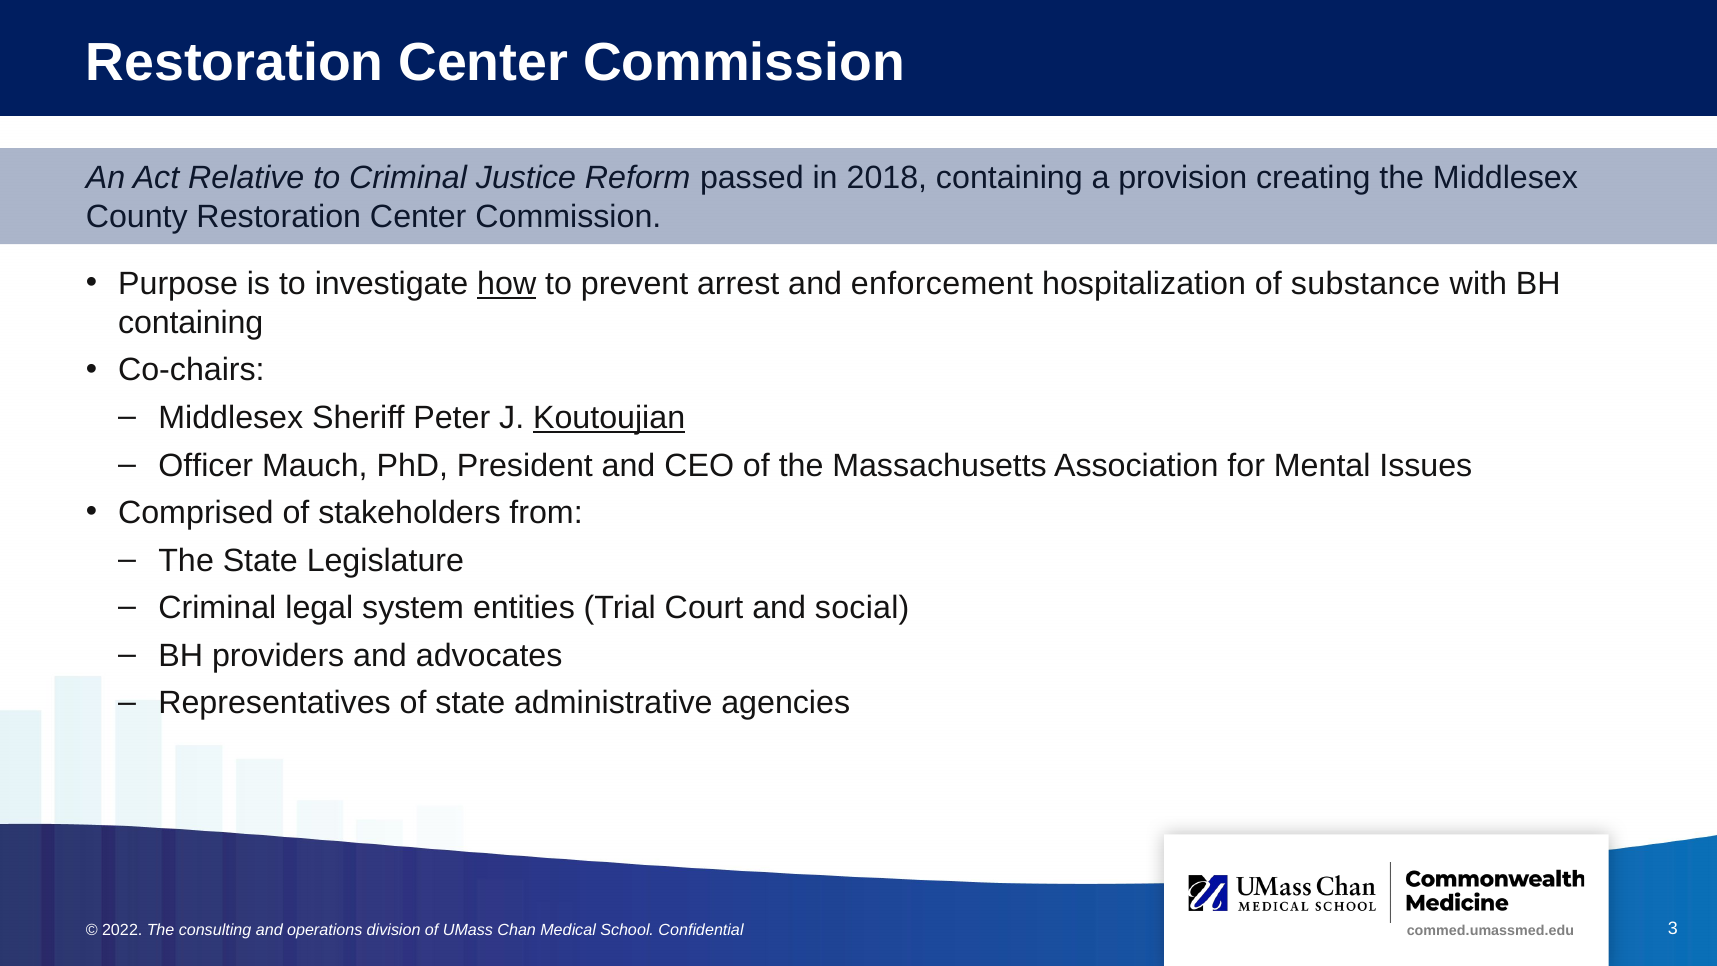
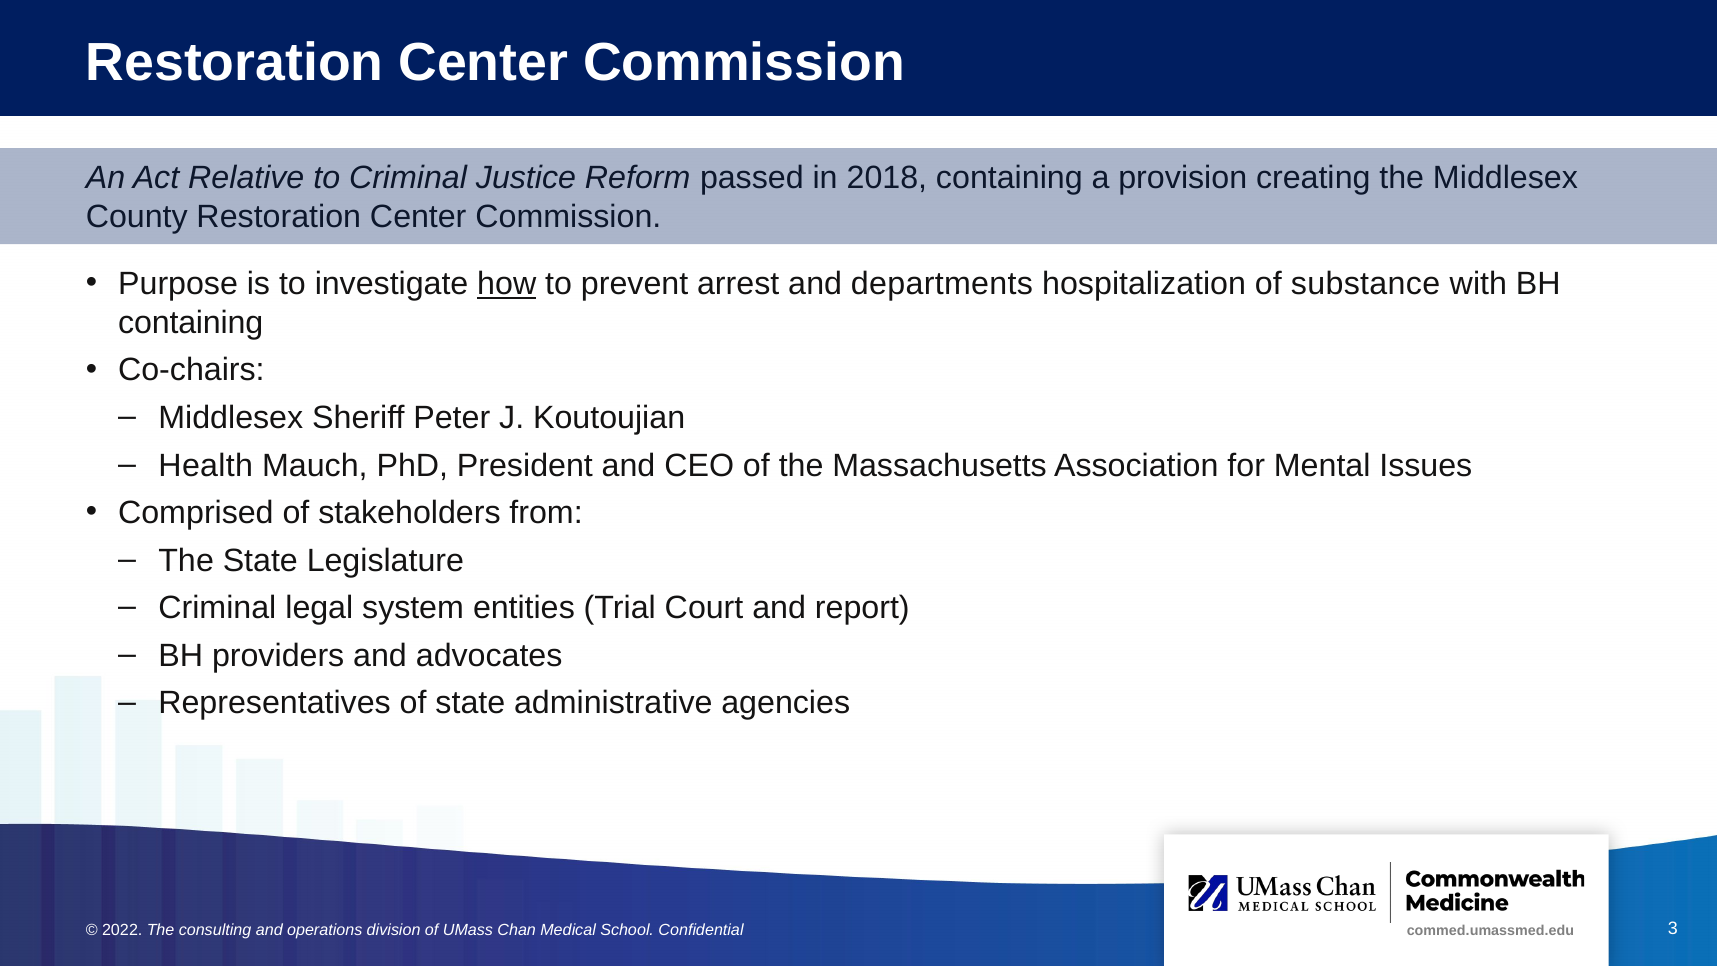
enforcement: enforcement -> departments (942, 284)
Koutoujian underline: present -> none (609, 418)
Officer: Officer -> Health (206, 465)
social: social -> report (862, 608)
